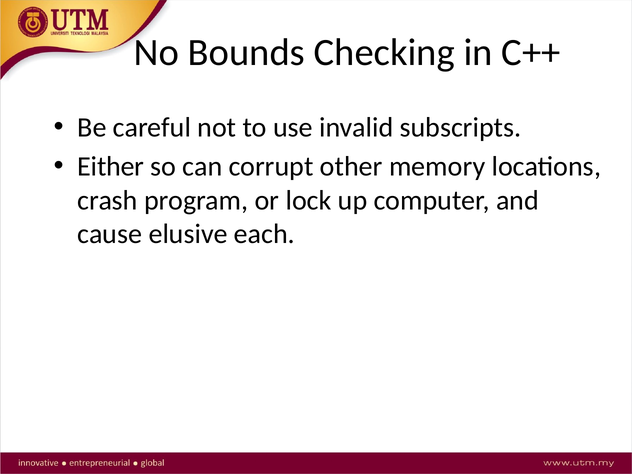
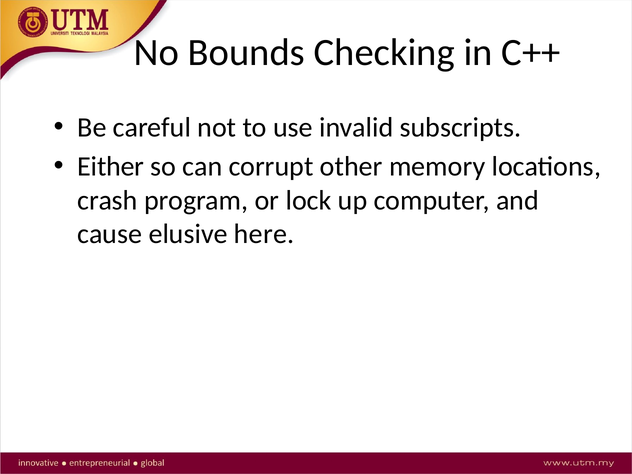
each: each -> here (264, 234)
